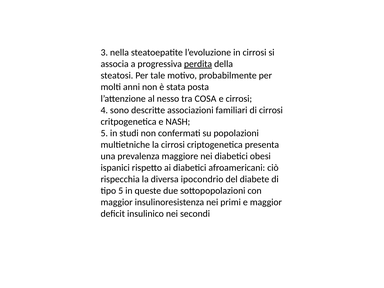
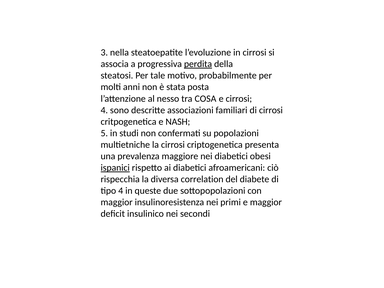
ispanici underline: none -> present (115, 168)
ipocondrio: ipocondrio -> correlation (202, 179)
tipo 5: 5 -> 4 (121, 191)
